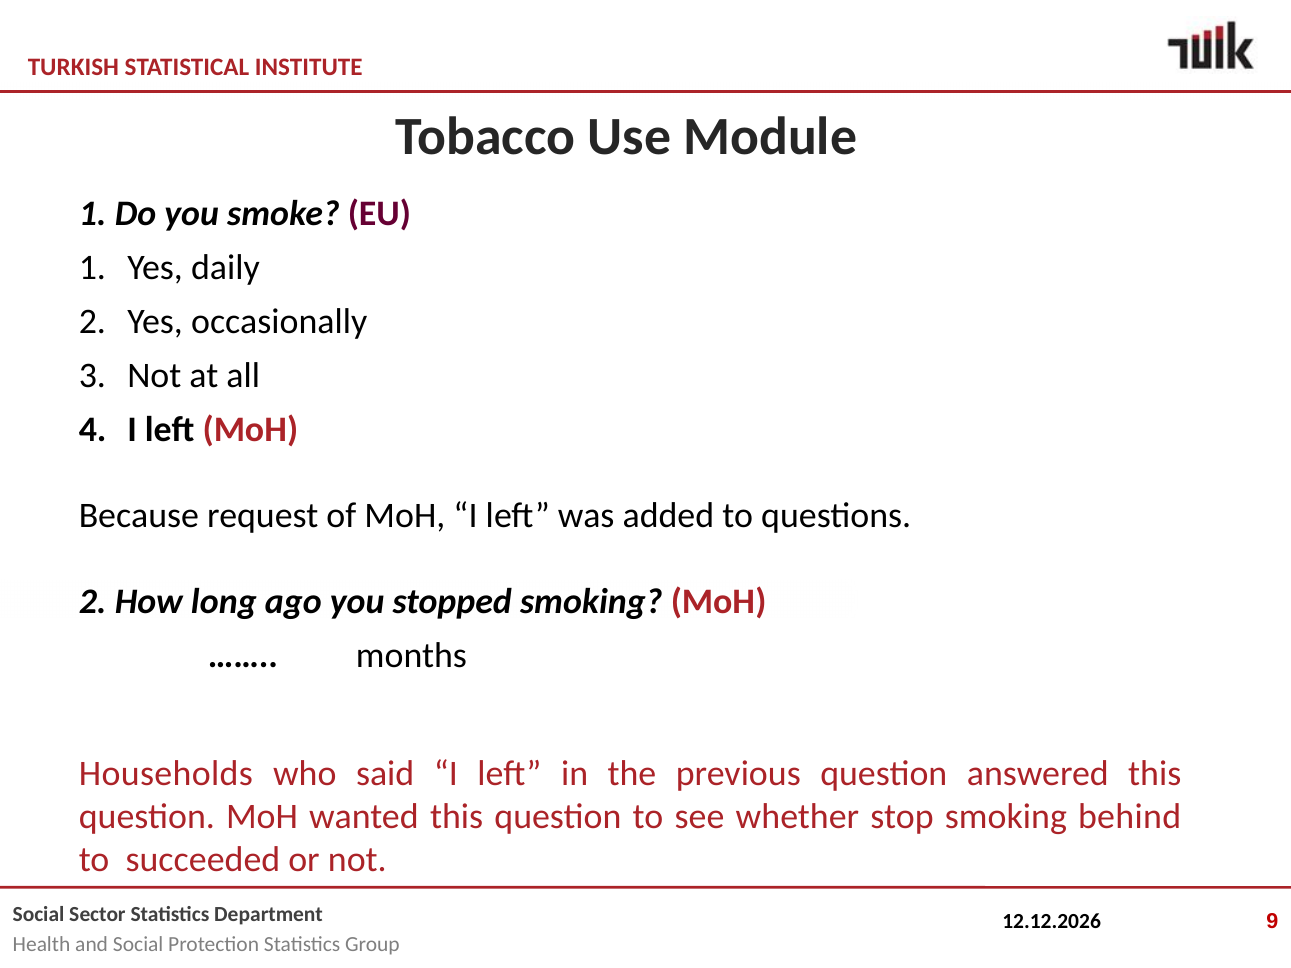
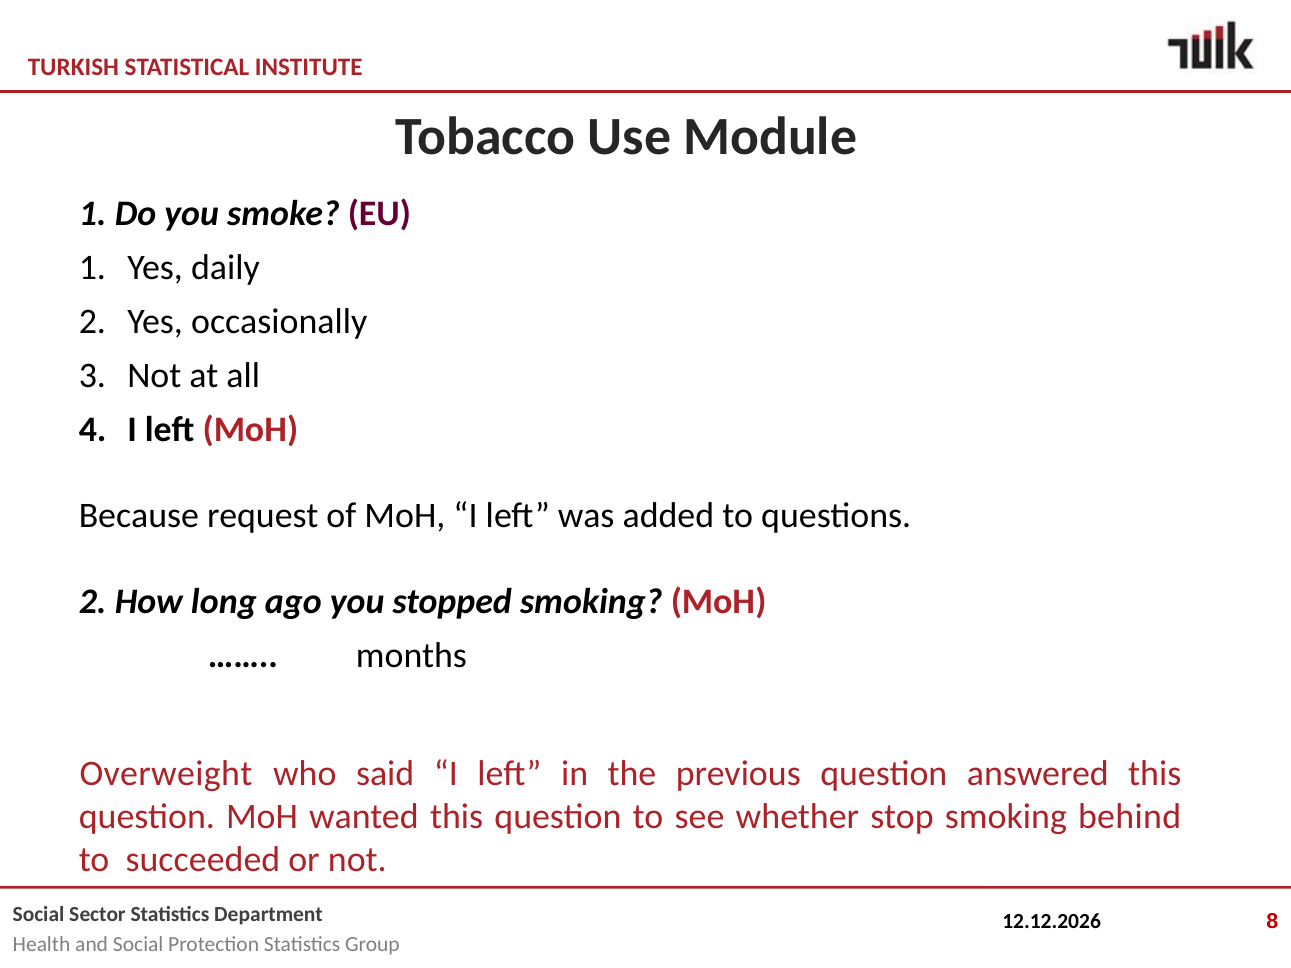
Households: Households -> Overweight (166, 774)
9: 9 -> 8 (1272, 922)
